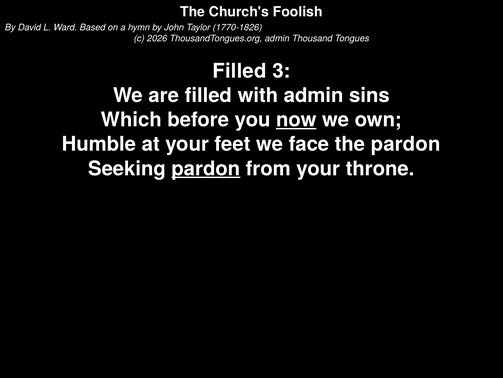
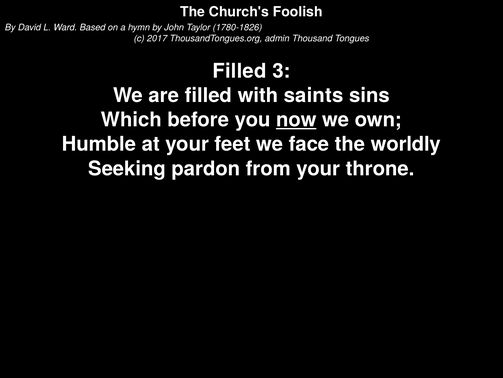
1770-1826: 1770-1826 -> 1780-1826 (237, 27)
2026: 2026 -> 2017 (157, 38)
with admin: admin -> saints (314, 95)
the pardon: pardon -> worldly (406, 144)
pardon underline: present -> none (206, 168)
